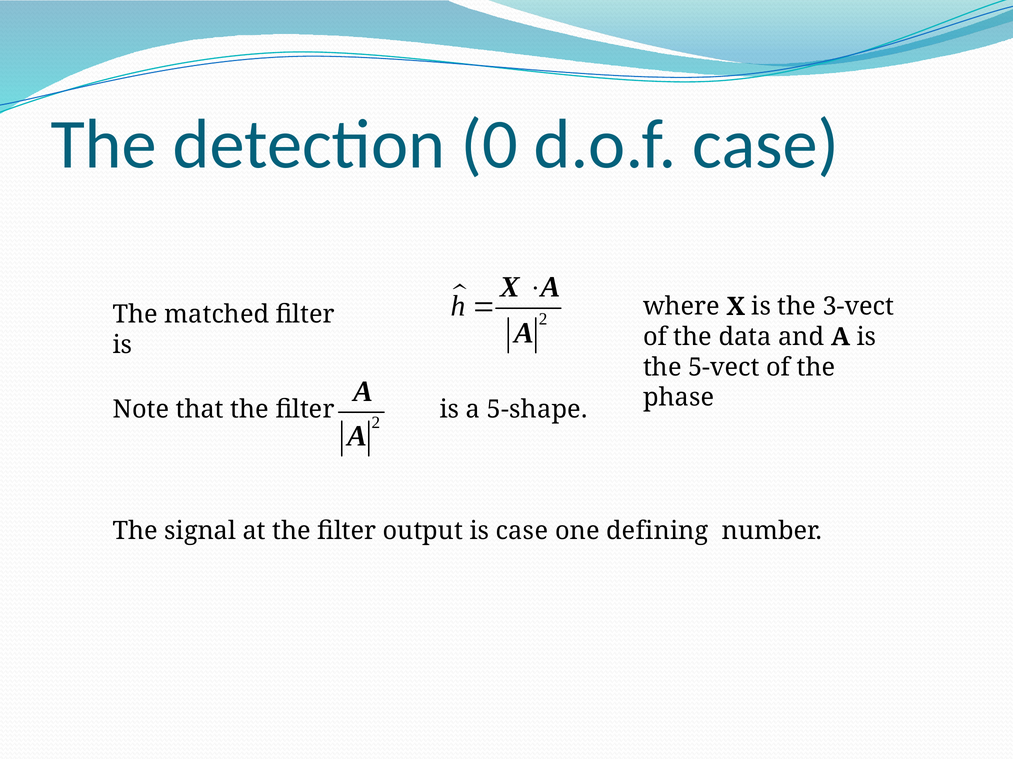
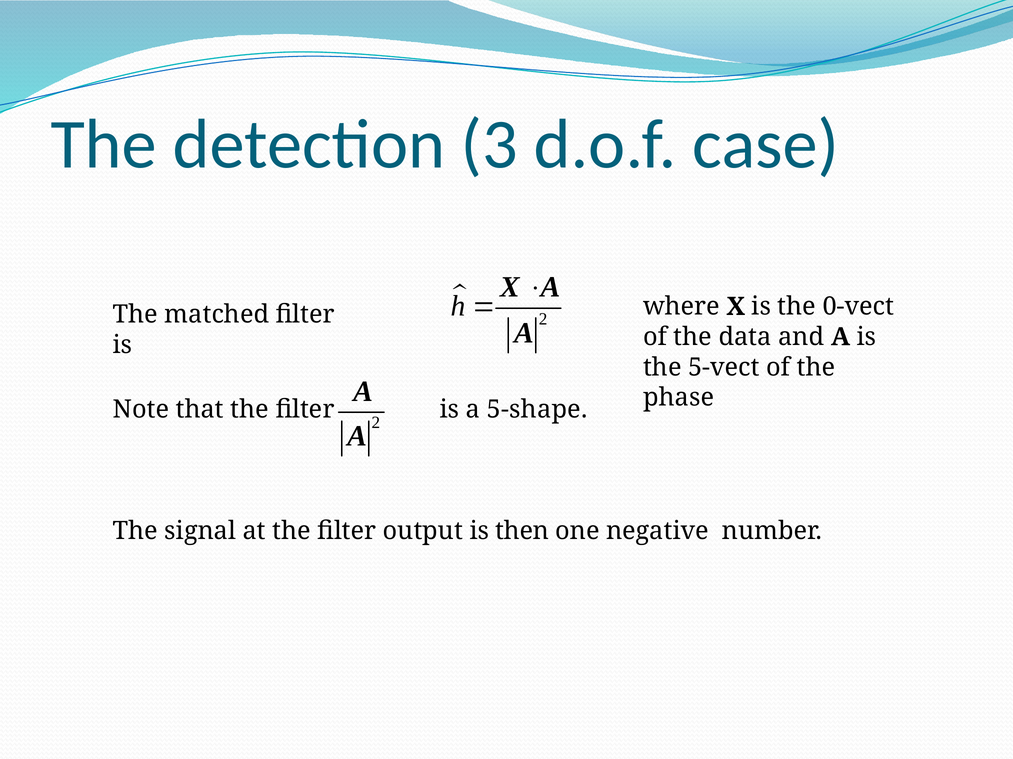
0: 0 -> 3 (489, 145)
3-vect: 3-vect -> 0-vect (858, 307)
is case: case -> then (522, 531)
defining: defining -> negative (657, 531)
